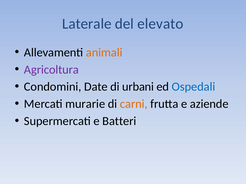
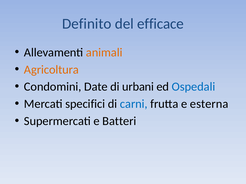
Laterale: Laterale -> Definito (87, 24)
elevato: elevato -> efficace (161, 24)
Agricoltura colour: purple -> orange (51, 70)
murarie: murarie -> specifici (85, 104)
carni colour: orange -> blue (134, 104)
aziende: aziende -> esterna (209, 104)
